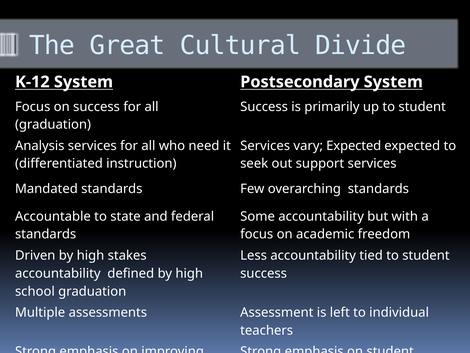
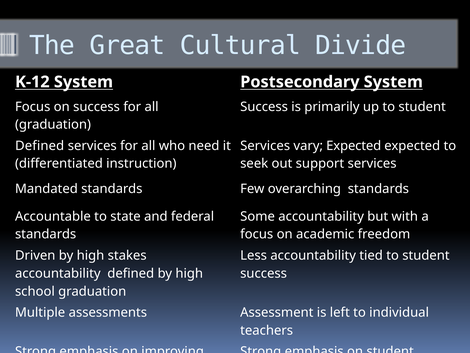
Analysis: Analysis -> Defined (40, 146)
